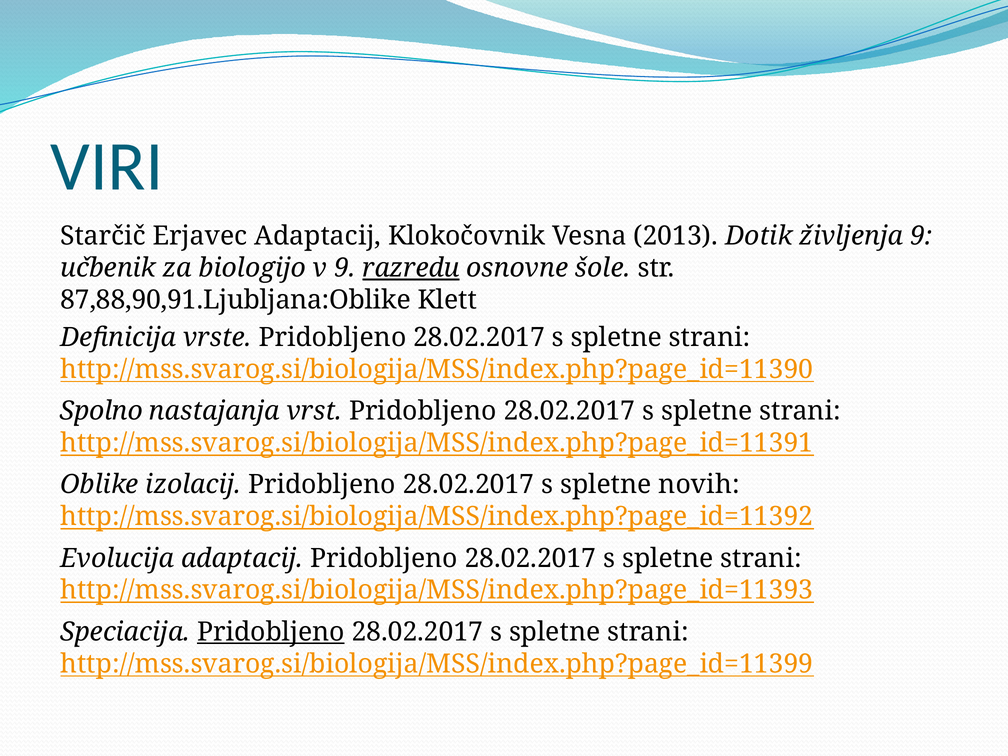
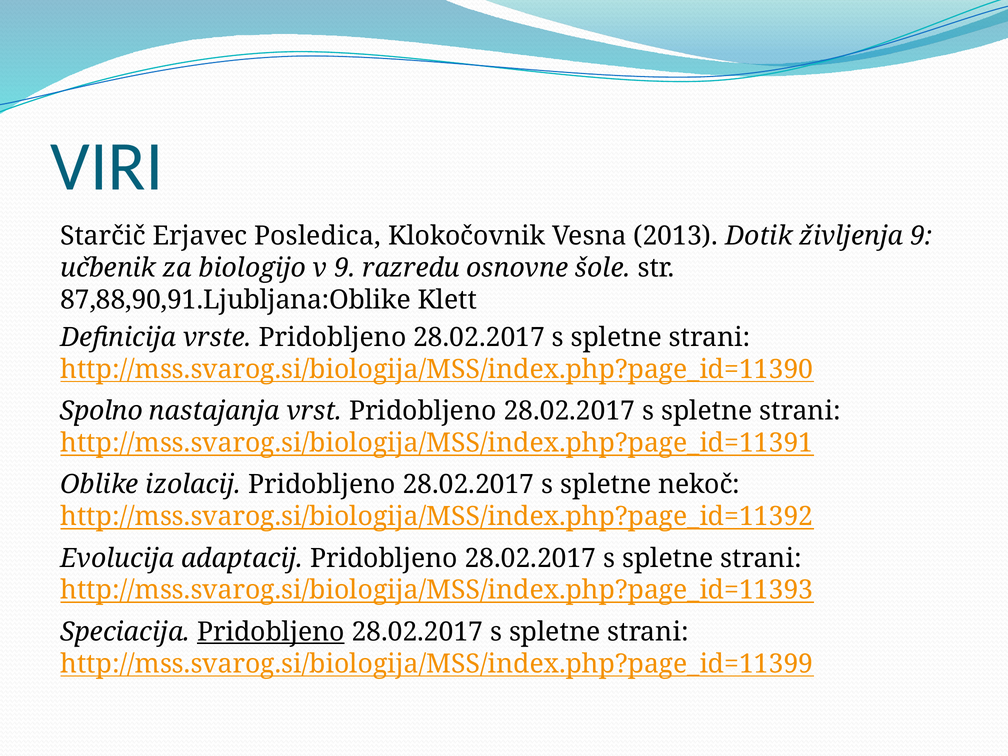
Erjavec Adaptacij: Adaptacij -> Posledica (318, 236)
razredu underline: present -> none (411, 268)
novih: novih -> nekoč (699, 485)
